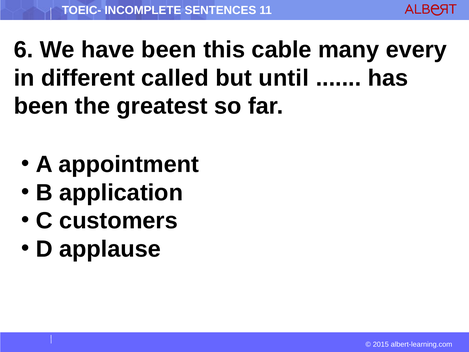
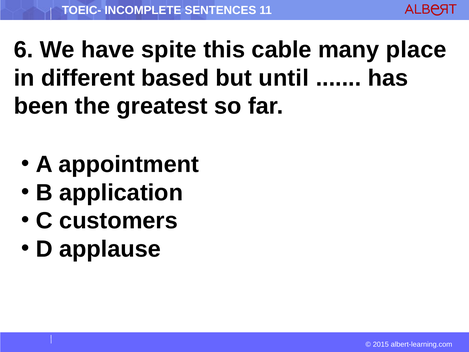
have been: been -> spite (169, 50)
every: every -> place (416, 50)
called: called -> based (175, 78)
